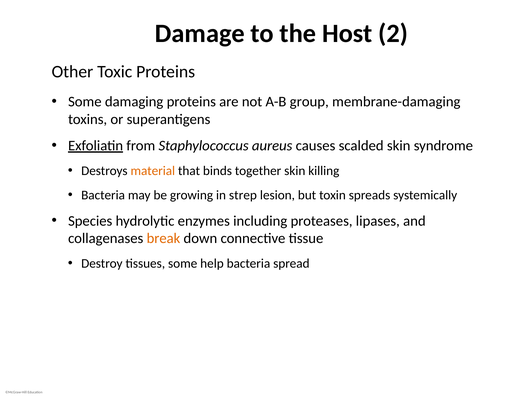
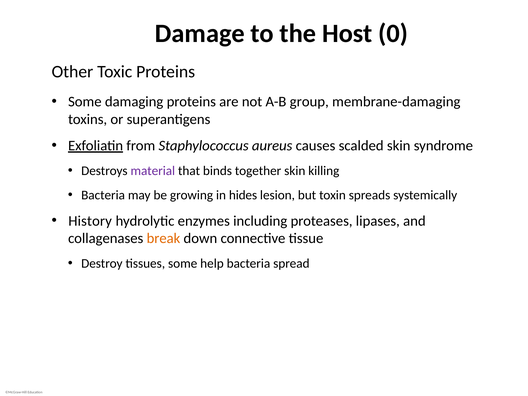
2: 2 -> 0 (393, 33)
material colour: orange -> purple (153, 171)
strep: strep -> hides (243, 195)
Species: Species -> History (90, 221)
